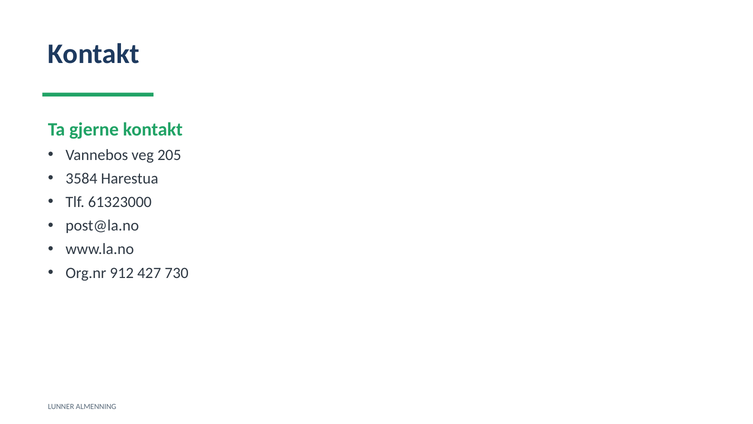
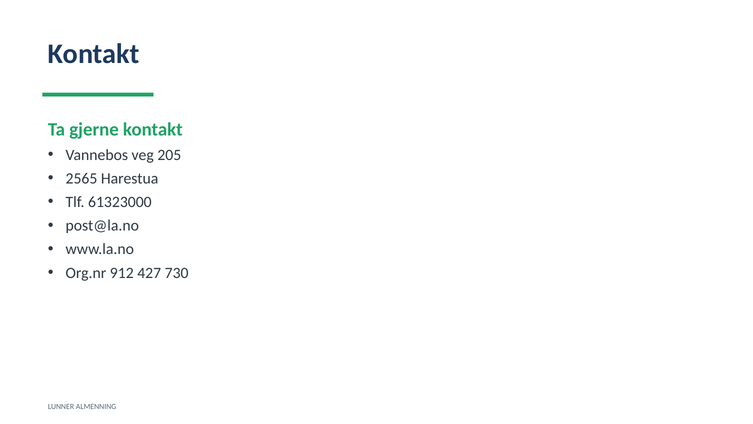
3584: 3584 -> 2565 (81, 178)
